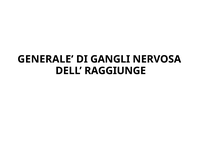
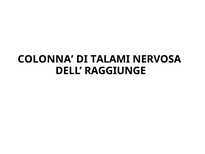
GENERALE: GENERALE -> COLONNA (45, 59)
GANGLI: GANGLI -> TALAMI (110, 59)
